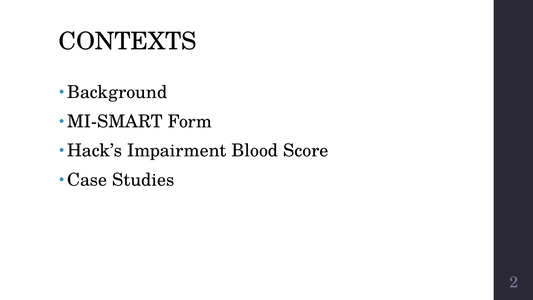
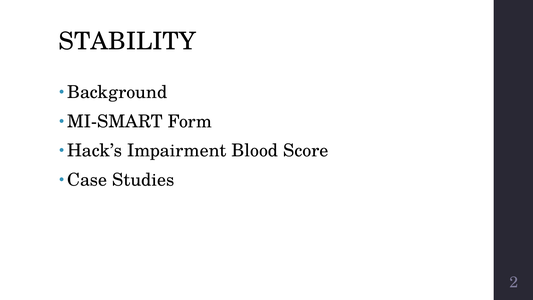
CONTEXTS: CONTEXTS -> STABILITY (127, 41)
